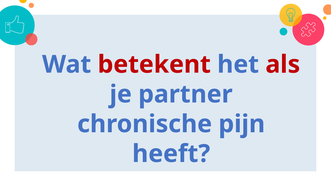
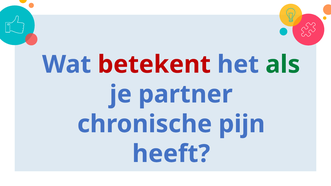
als colour: red -> green (283, 65)
